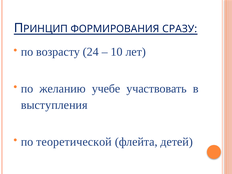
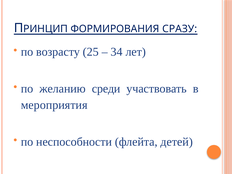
24: 24 -> 25 (91, 52)
10: 10 -> 34 (117, 52)
учебе: учебе -> среди (106, 89)
выступления: выступления -> мероприятия (54, 105)
теоретической: теоретической -> неспособности (74, 142)
